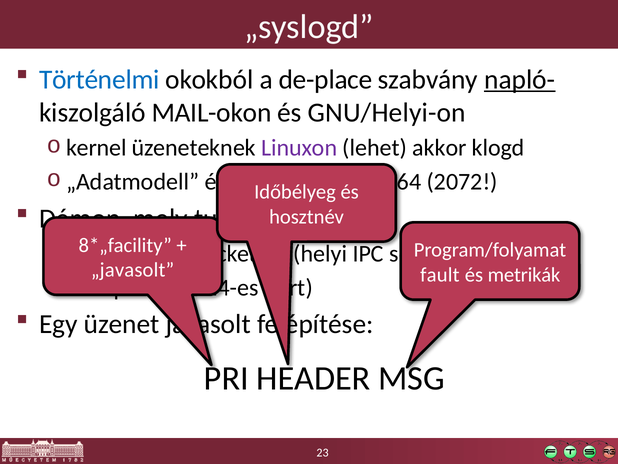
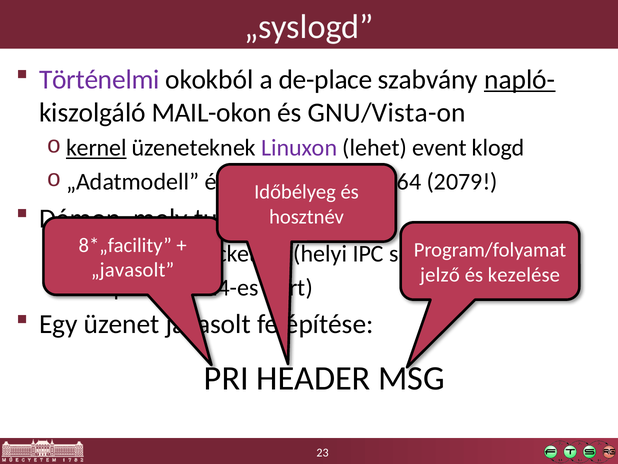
Történelmi colour: blue -> purple (99, 79)
GNU/Helyi-on: GNU/Helyi-on -> GNU/Vista-on (387, 112)
kernel underline: none -> present (96, 148)
akkor: akkor -> event (439, 148)
2072: 2072 -> 2079 (462, 182)
fault: fault -> jelző (440, 275)
metrikák: metrikák -> kezelése (524, 275)
